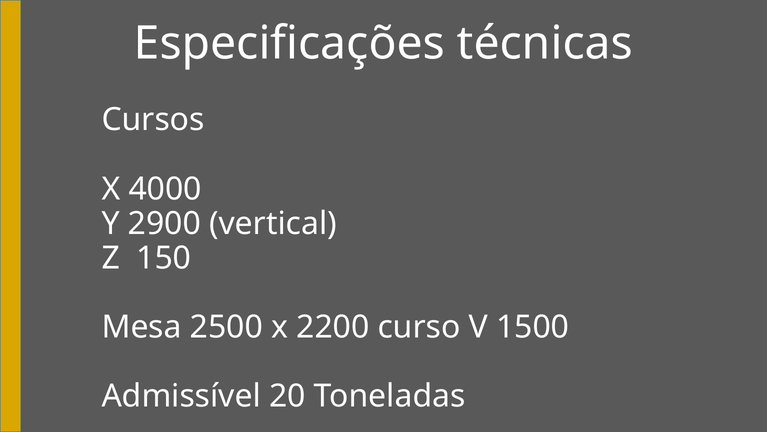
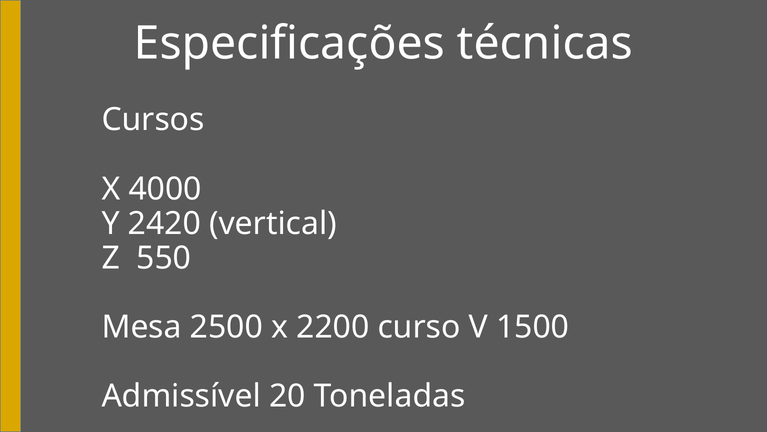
2900: 2900 -> 2420 (164, 223)
150: 150 -> 550 (164, 258)
